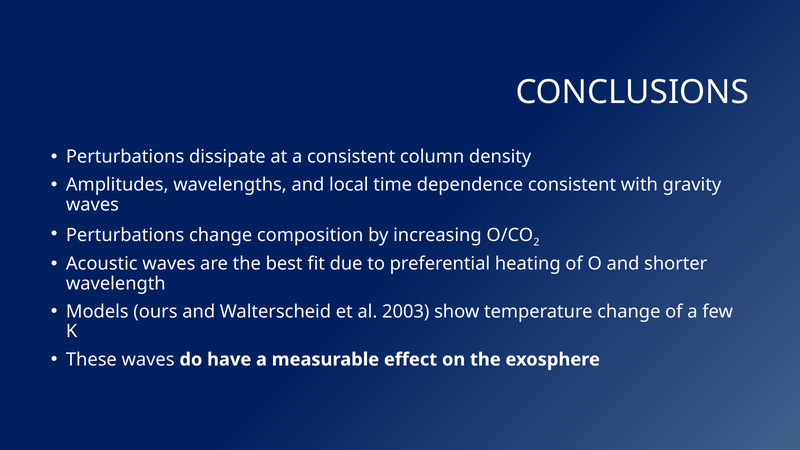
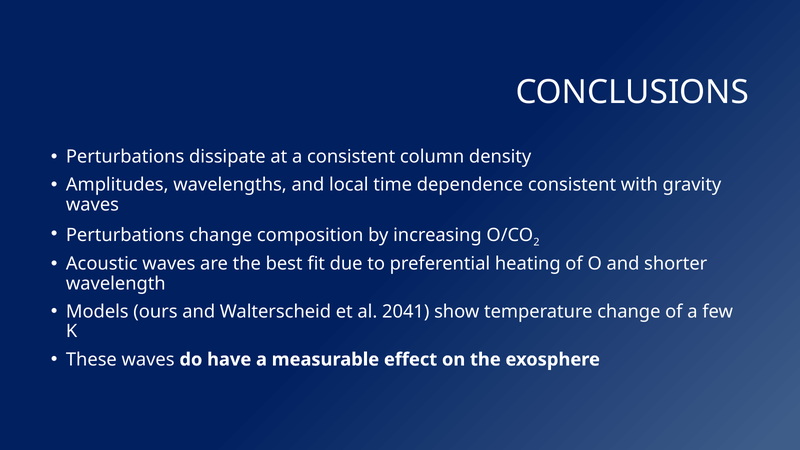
2003: 2003 -> 2041 (406, 312)
